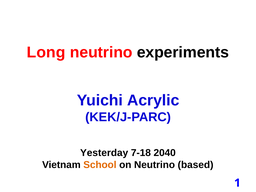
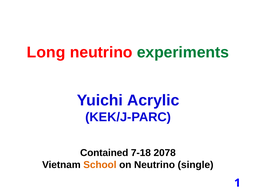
experiments colour: black -> green (183, 52)
Yesterday: Yesterday -> Contained (104, 153)
2040: 2040 -> 2078 (165, 153)
based: based -> single (196, 165)
